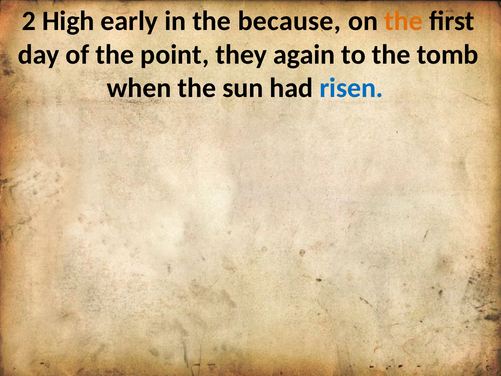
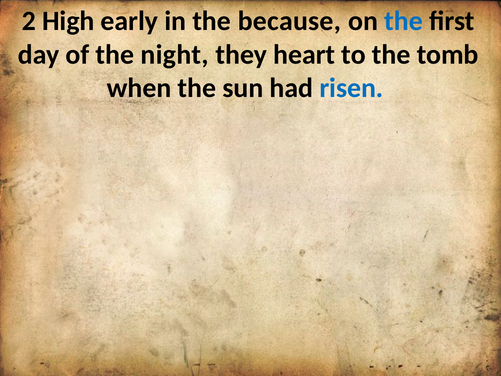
the colour: orange -> blue (404, 21)
point: point -> night (175, 54)
again: again -> heart (304, 54)
